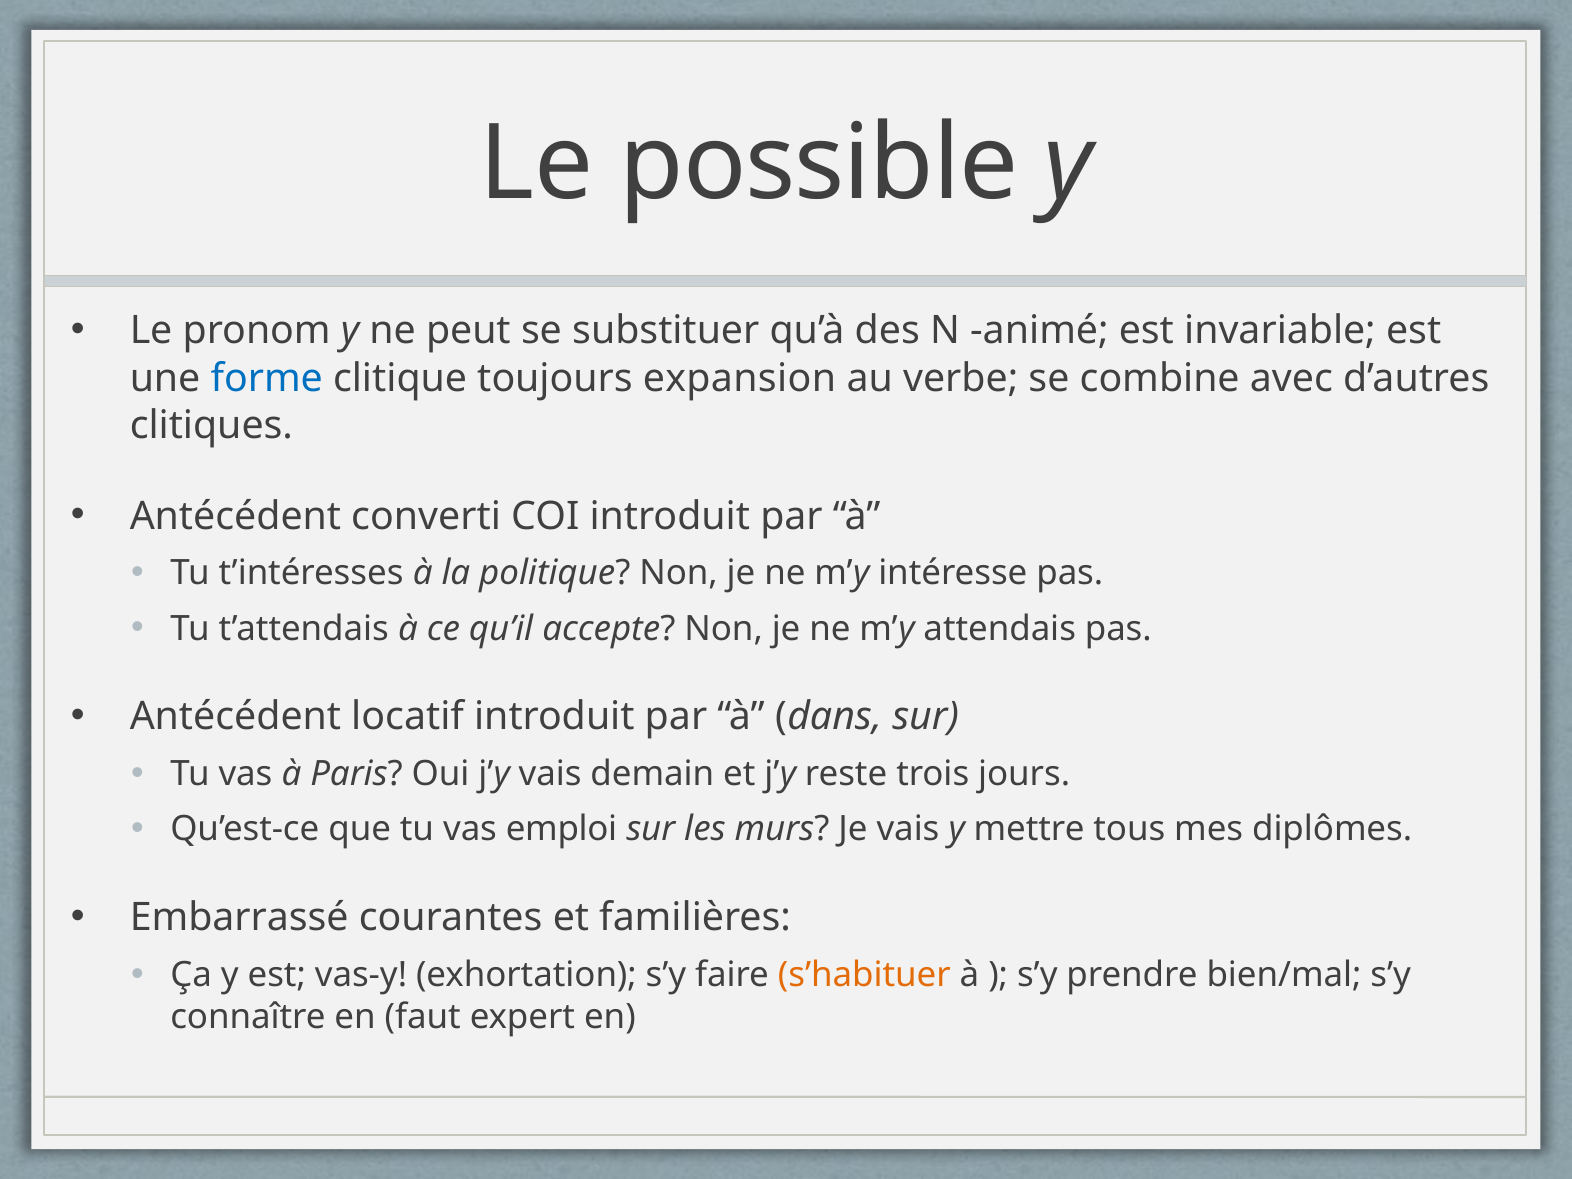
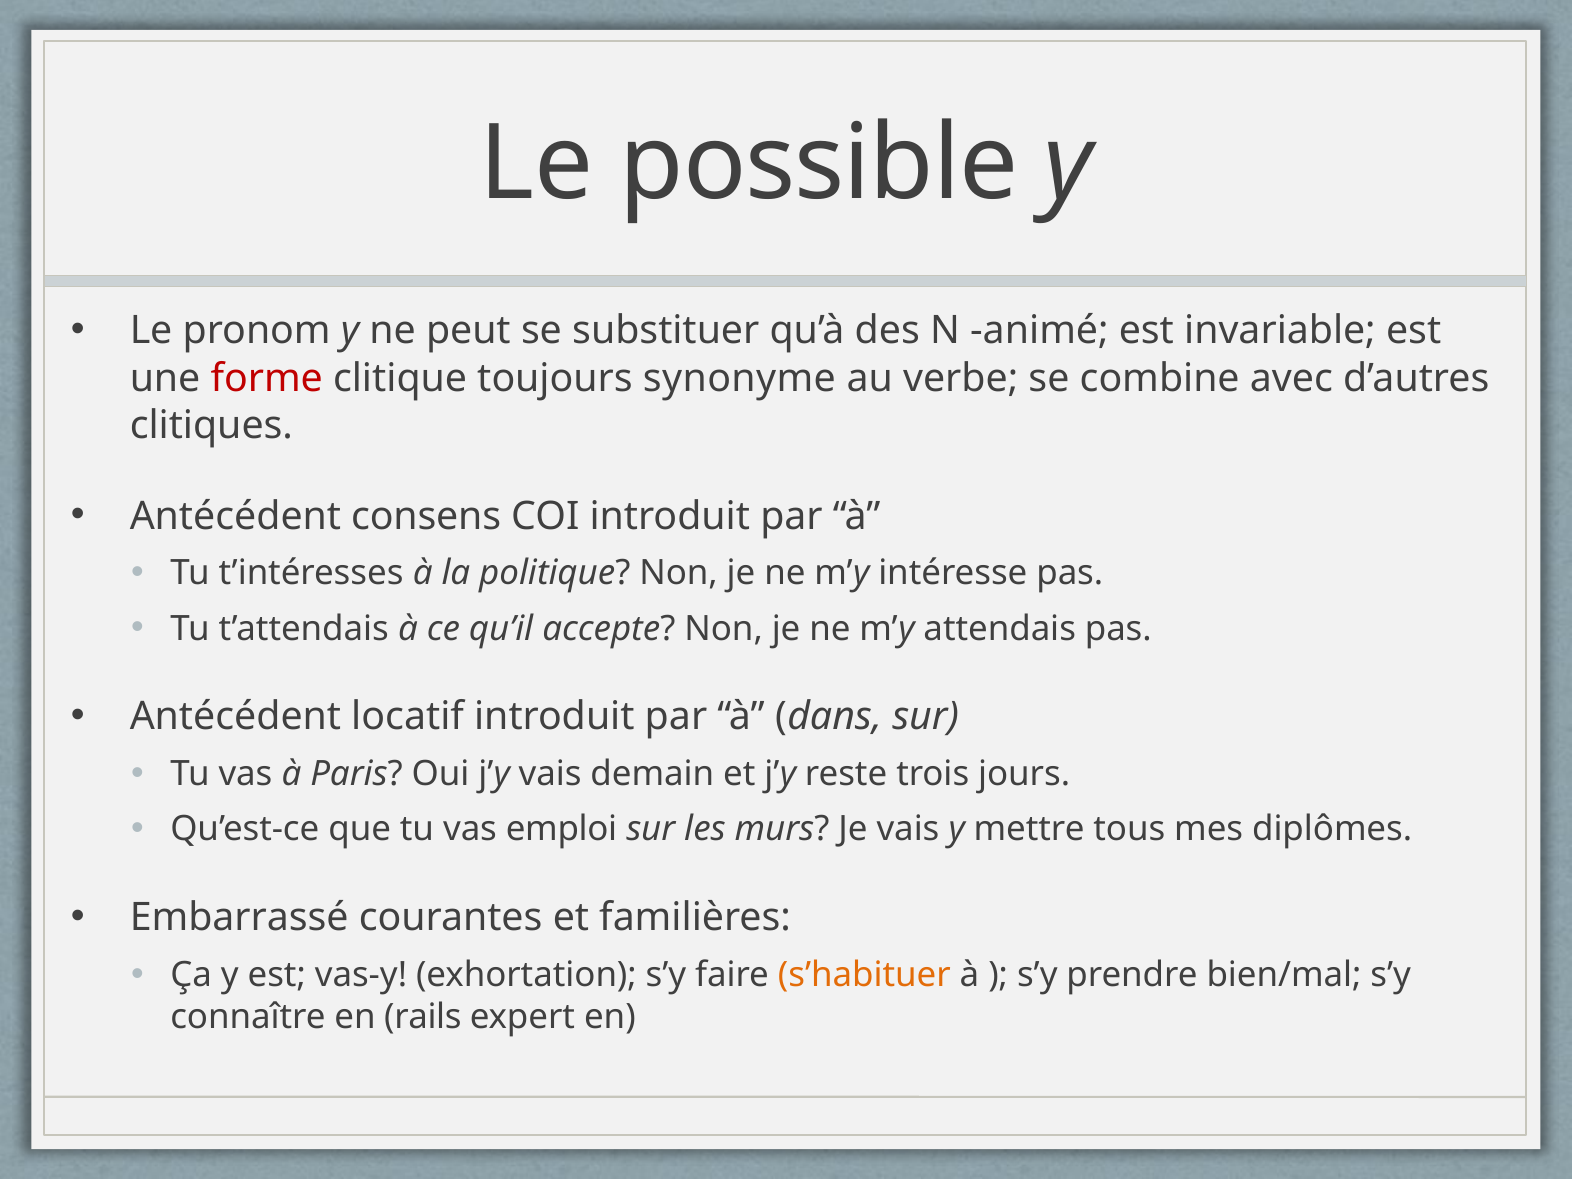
forme colour: blue -> red (267, 378)
expansion: expansion -> synonyme (739, 378)
converti: converti -> consens (426, 516)
faut: faut -> rails (423, 1017)
